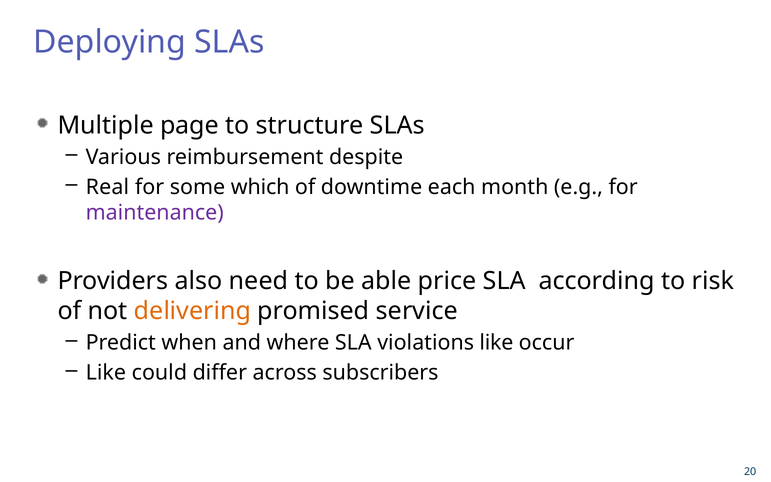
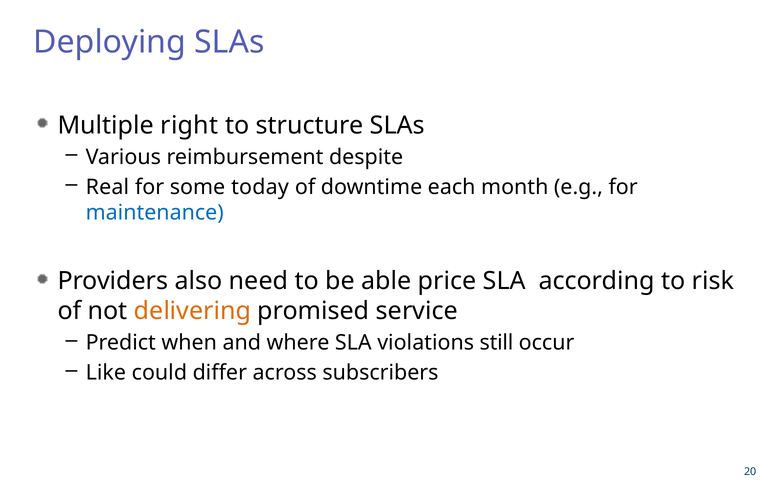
page: page -> right (189, 125)
which: which -> today (260, 187)
maintenance colour: purple -> blue (155, 213)
violations like: like -> still (496, 343)
